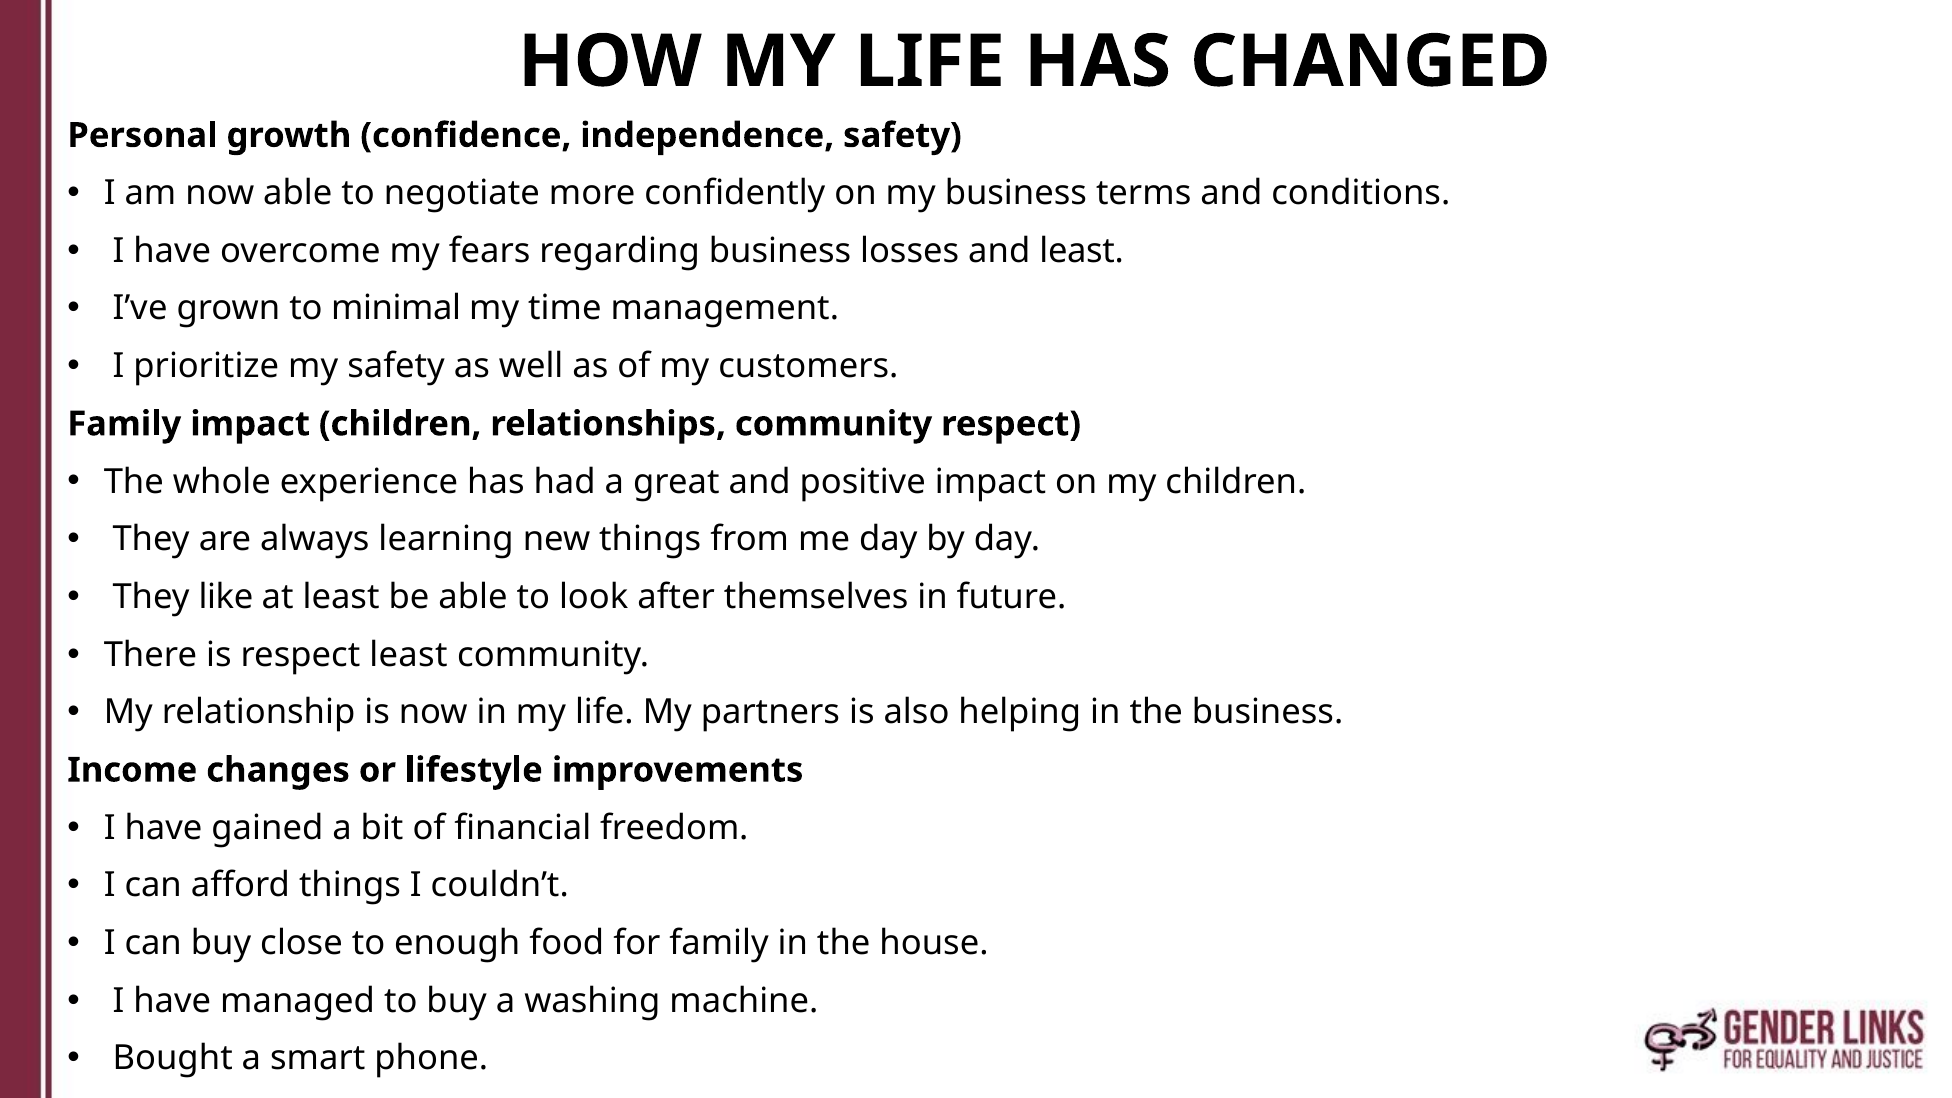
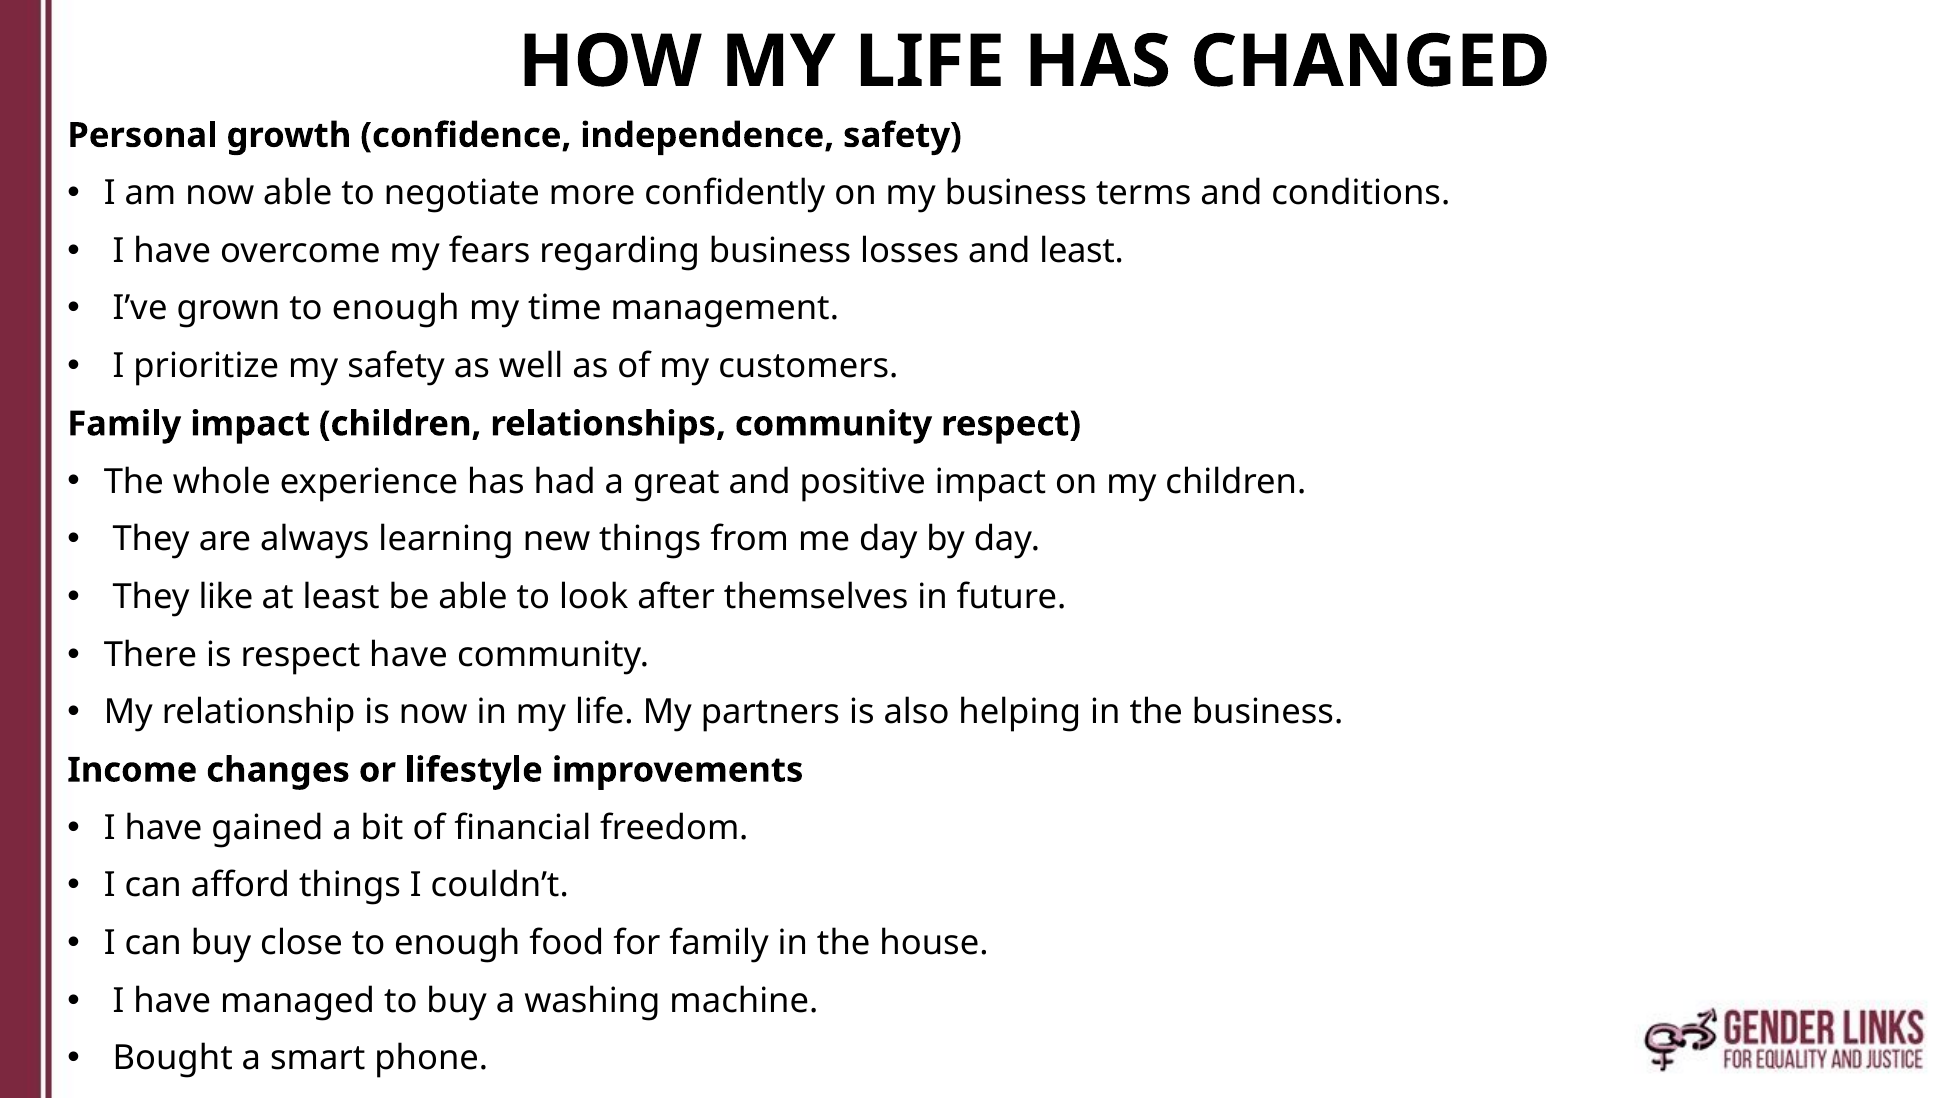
grown to minimal: minimal -> enough (396, 309)
respect least: least -> have (409, 655)
